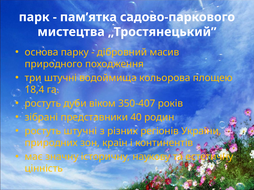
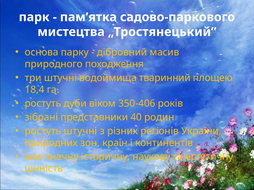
кольорова: кольорова -> тваринний (165, 78)
350-407: 350-407 -> 350-406 (137, 104)
